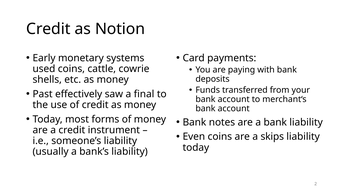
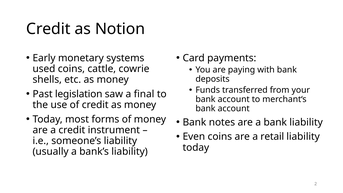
effectively: effectively -> legislation (79, 94)
skips: skips -> retail (272, 137)
